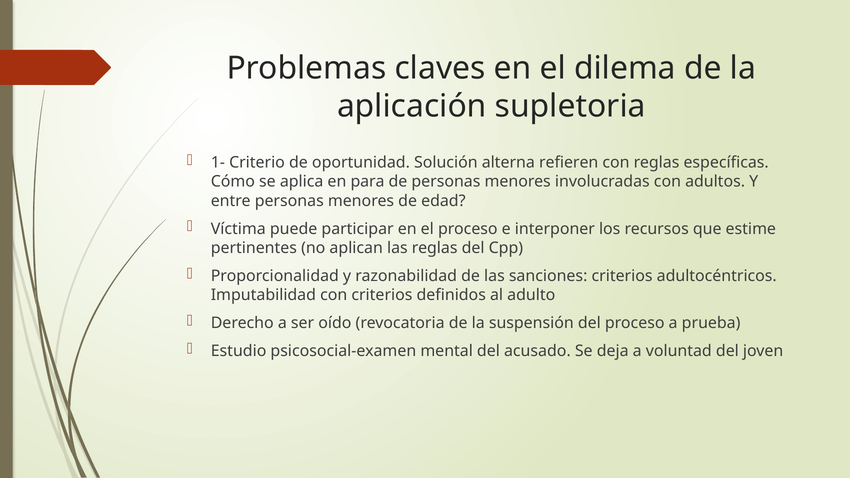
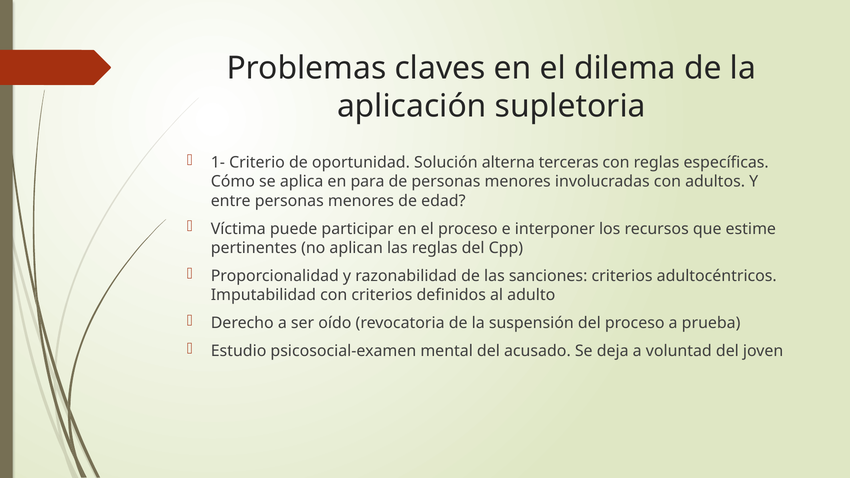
refieren: refieren -> terceras (569, 163)
